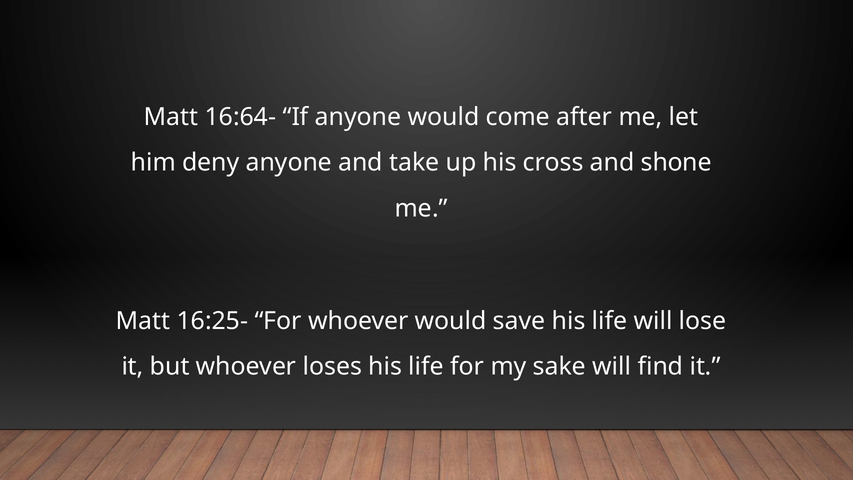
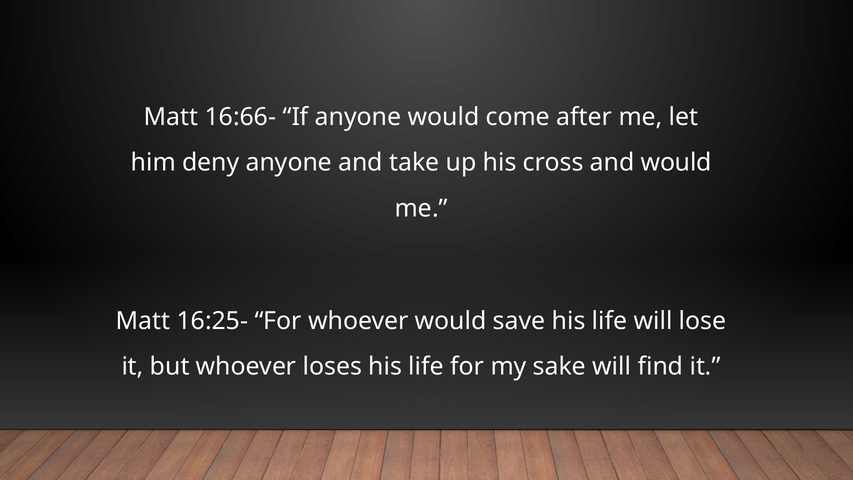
16:64-: 16:64- -> 16:66- (240, 117)
and shone: shone -> would (676, 163)
